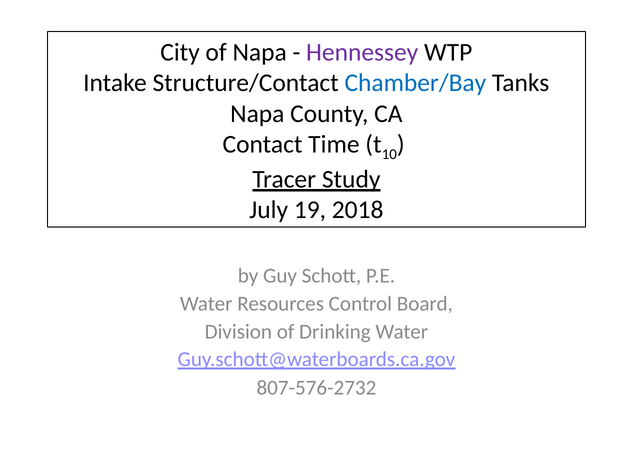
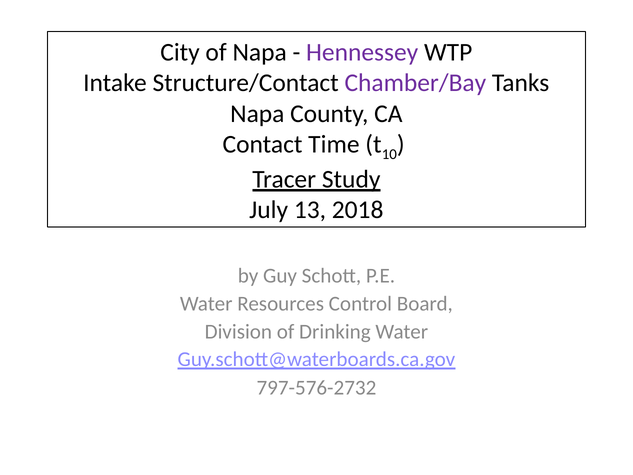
Chamber/Bay colour: blue -> purple (415, 83)
19: 19 -> 13 (310, 210)
807-576-2732: 807-576-2732 -> 797-576-2732 (316, 388)
